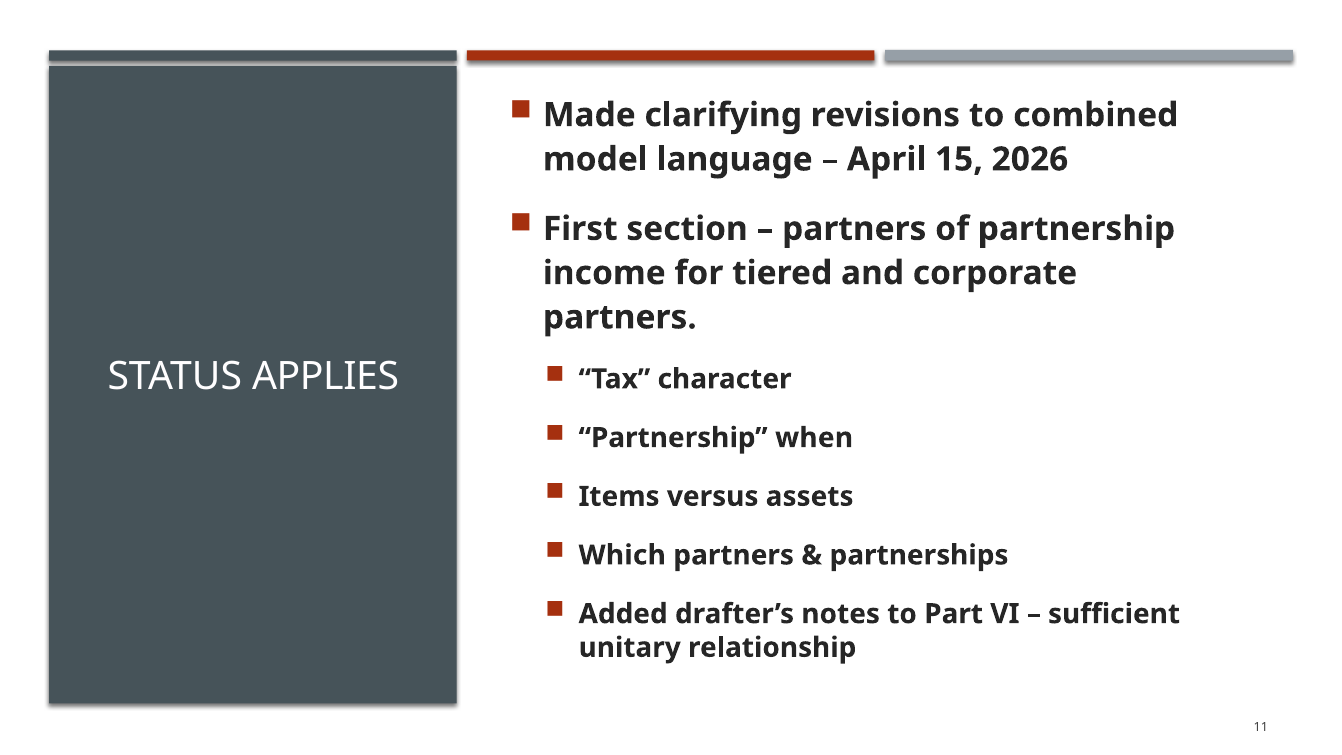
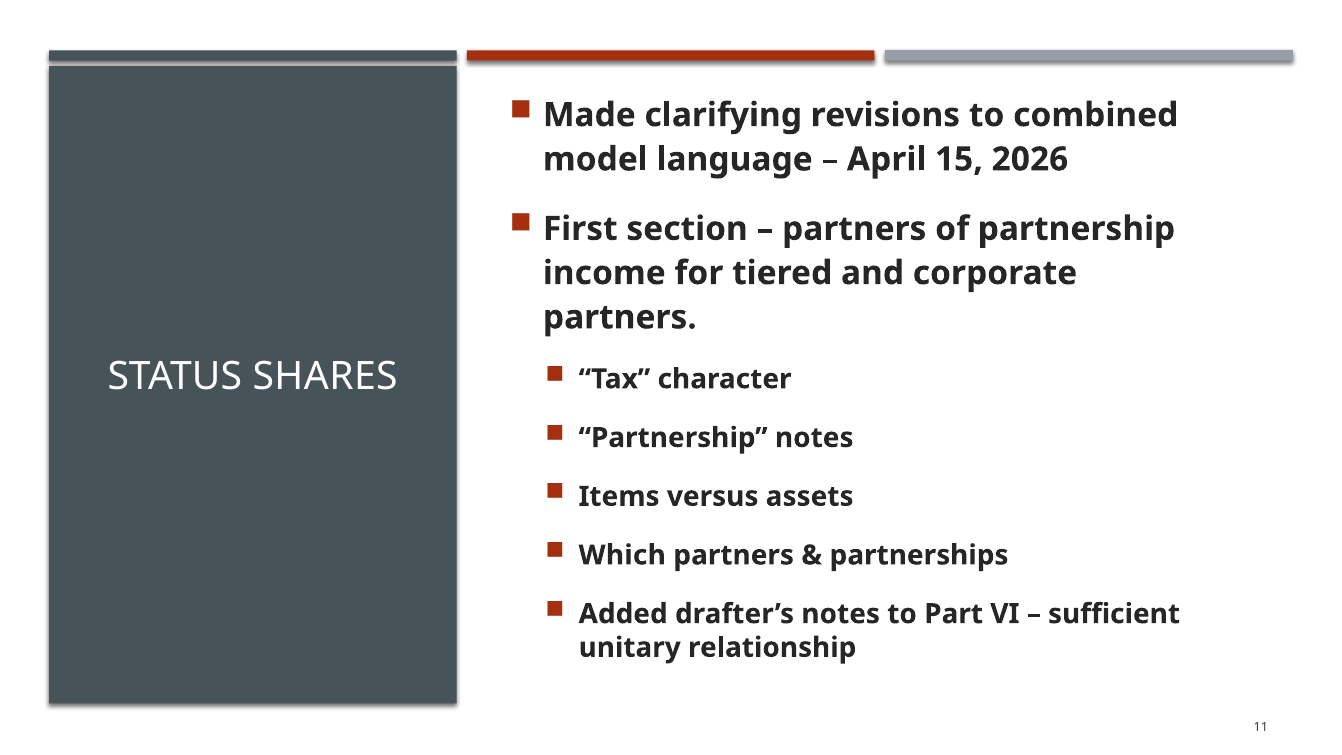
APPLIES: APPLIES -> SHARES (325, 376)
Partnership when: when -> notes (814, 438)
